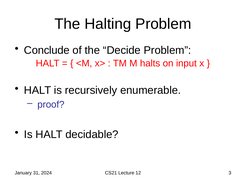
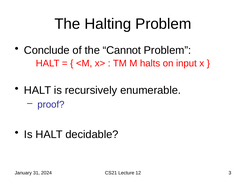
Decide: Decide -> Cannot (122, 50)
